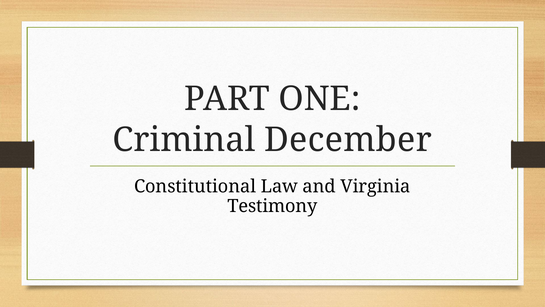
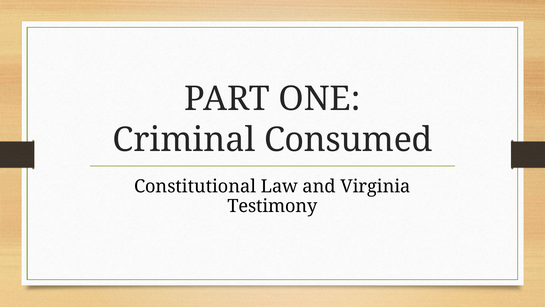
December: December -> Consumed (348, 140)
